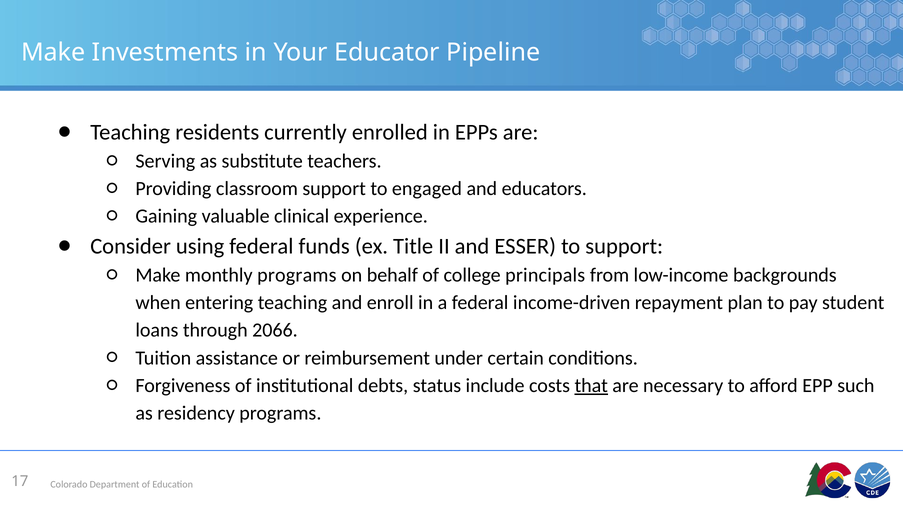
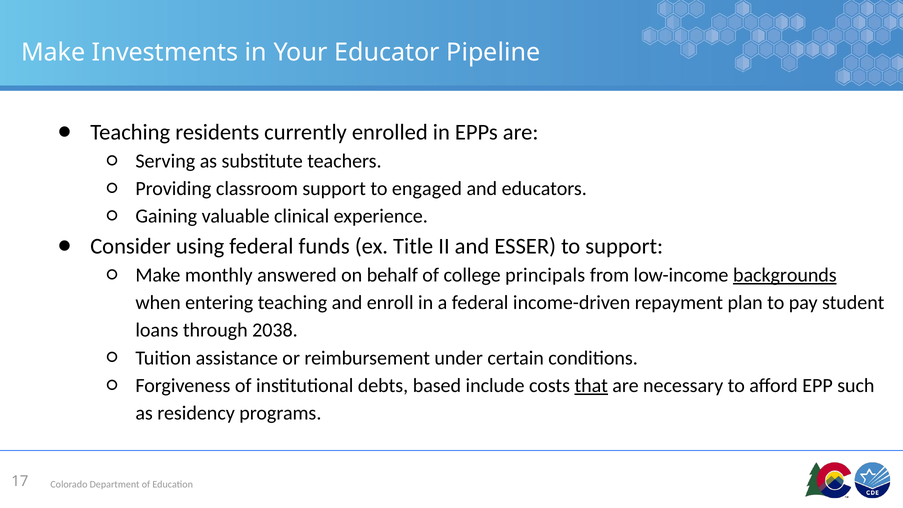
monthly programs: programs -> answered (297, 275)
backgrounds underline: none -> present (785, 275)
2066: 2066 -> 2038 (275, 330)
status: status -> based (437, 386)
